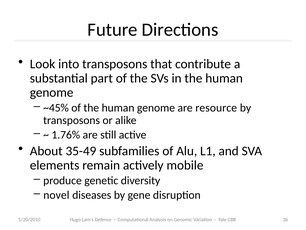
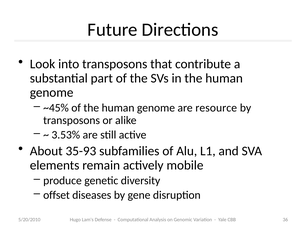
1.76%: 1.76% -> 3.53% (66, 135)
35-49: 35-49 -> 35-93 (81, 151)
novel: novel -> offset (57, 195)
